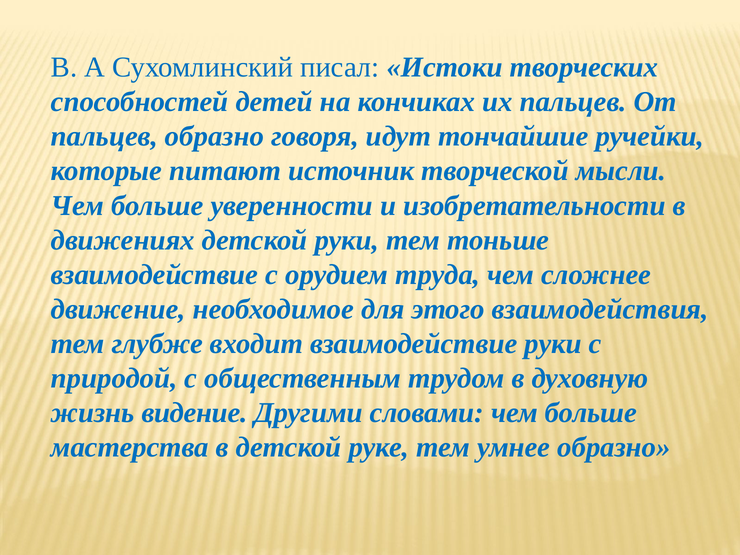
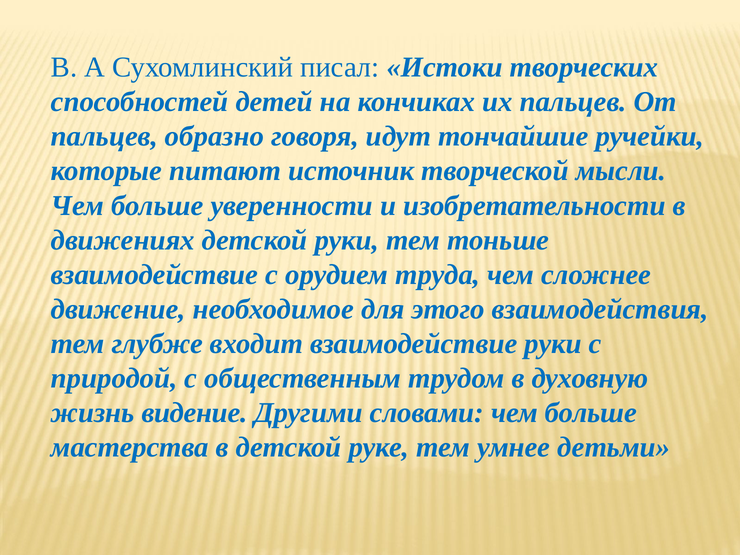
умнее образно: образно -> детьми (614, 447)
